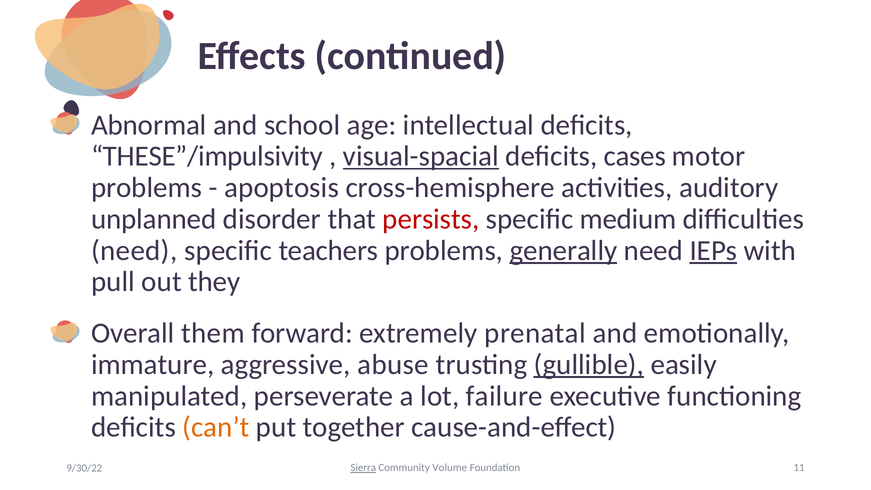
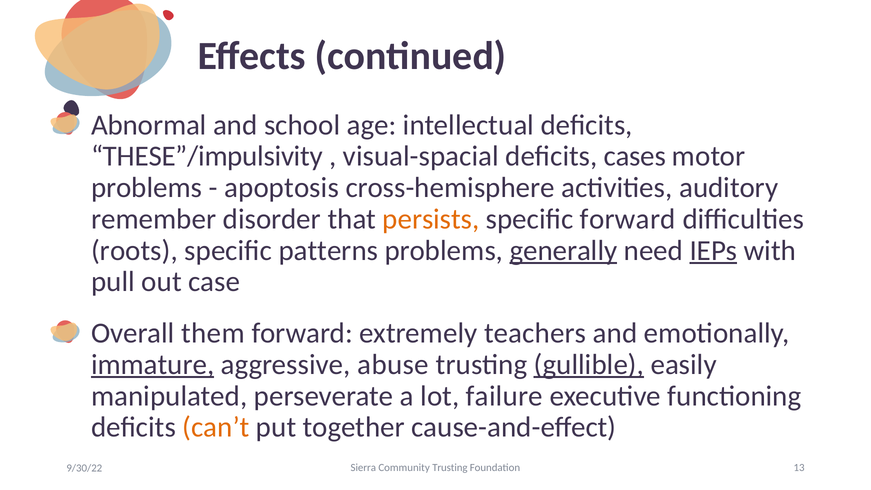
visual-spacial underline: present -> none (421, 156)
unplanned: unplanned -> remember (154, 219)
persists colour: red -> orange (431, 219)
specific medium: medium -> forward (628, 219)
need: need -> roots (134, 250)
teachers: teachers -> patterns (328, 250)
they: they -> case (214, 282)
prenatal: prenatal -> teachers (535, 333)
immature underline: none -> present (153, 365)
Sierra underline: present -> none (363, 468)
Community Volume: Volume -> Trusting (450, 468)
11: 11 -> 13 (799, 468)
